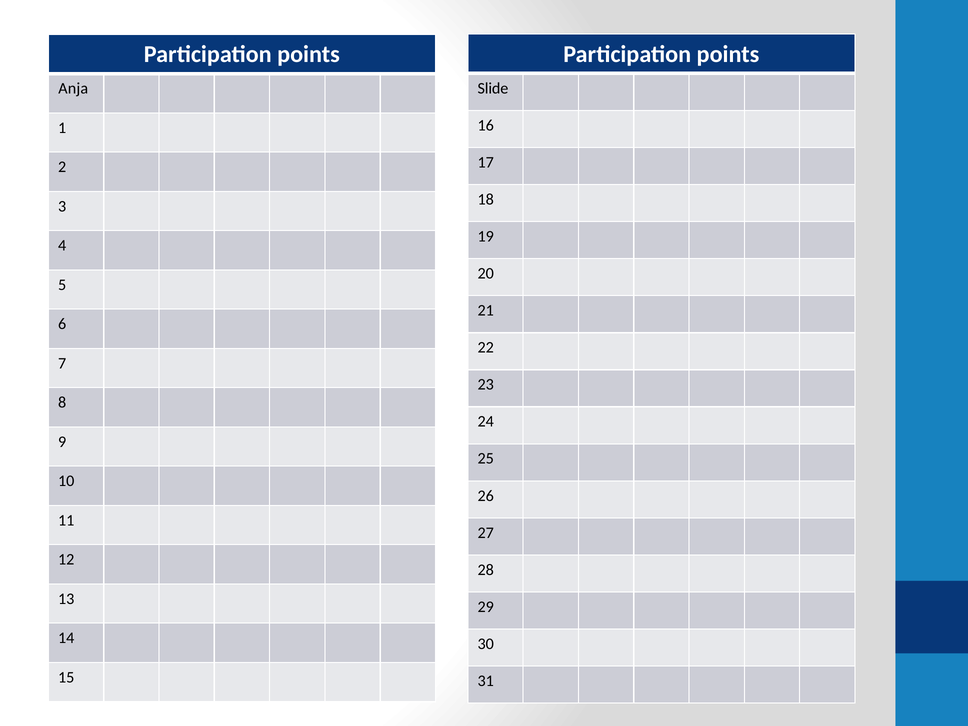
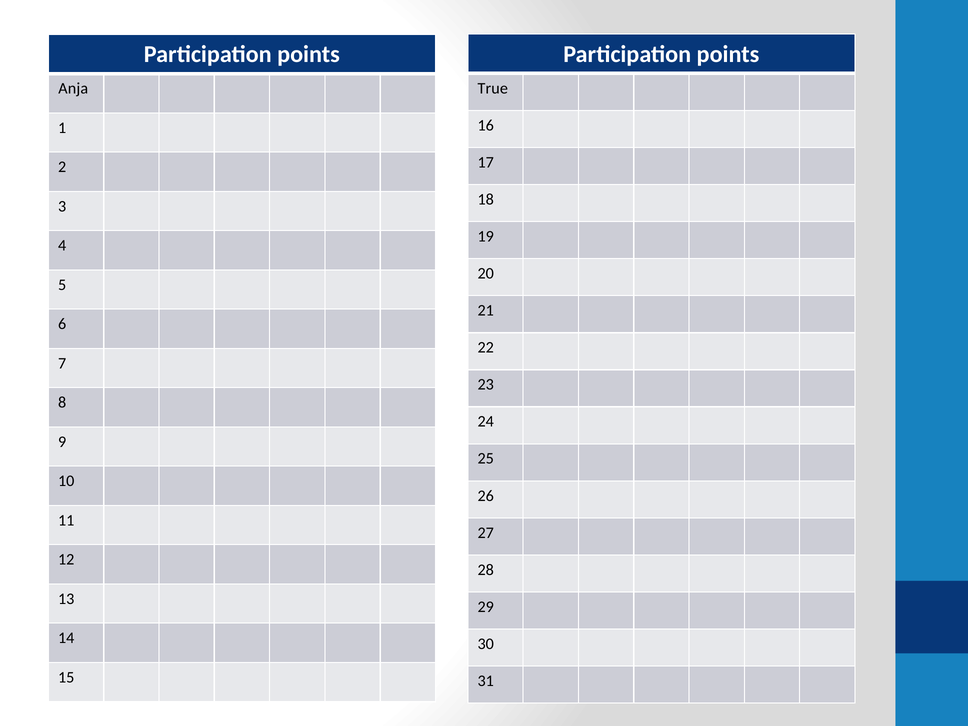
Slide: Slide -> True (493, 88)
